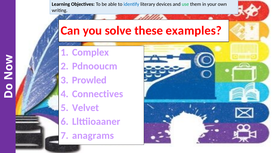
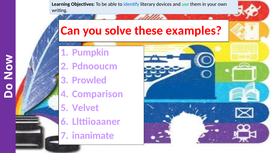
Complex: Complex -> Pumpkin (90, 52)
Connectives: Connectives -> Comparison (98, 94)
anagrams: anagrams -> inanimate (93, 135)
